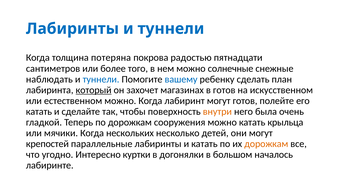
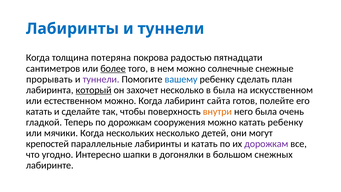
более underline: none -> present (113, 68)
наблюдать: наблюдать -> прорывать (49, 79)
туннели colour: blue -> purple (101, 79)
захочет магазинах: магазинах -> несколько (182, 90)
в готов: готов -> была (224, 90)
лабиринт могут: могут -> сайта (219, 101)
катать крыльца: крыльца -> ребенку (285, 122)
дорожкам colour: orange -> purple (266, 144)
куртки: куртки -> шапки (137, 154)
началось: началось -> снежных (274, 154)
